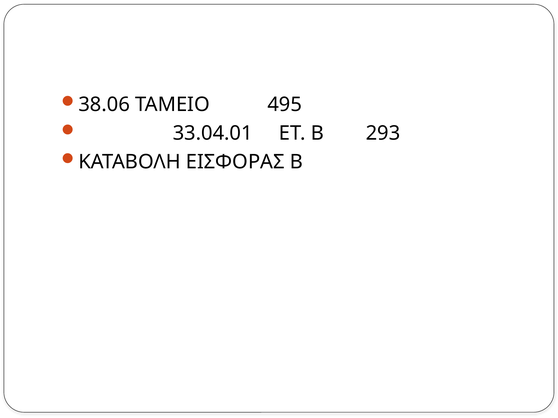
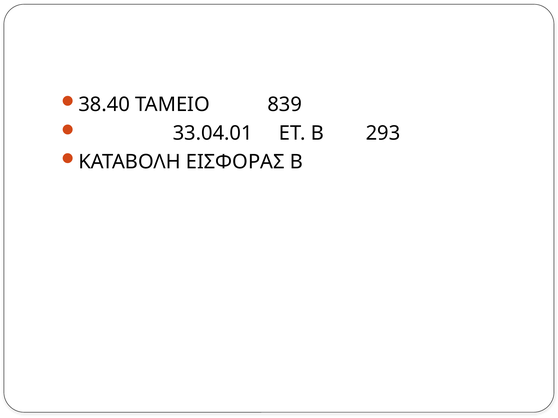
38.06: 38.06 -> 38.40 (104, 105)
495: 495 -> 839 (285, 105)
